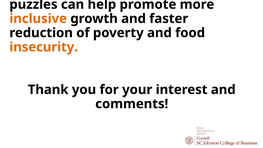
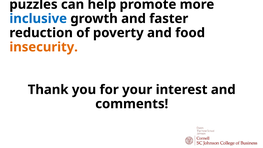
inclusive colour: orange -> blue (38, 19)
